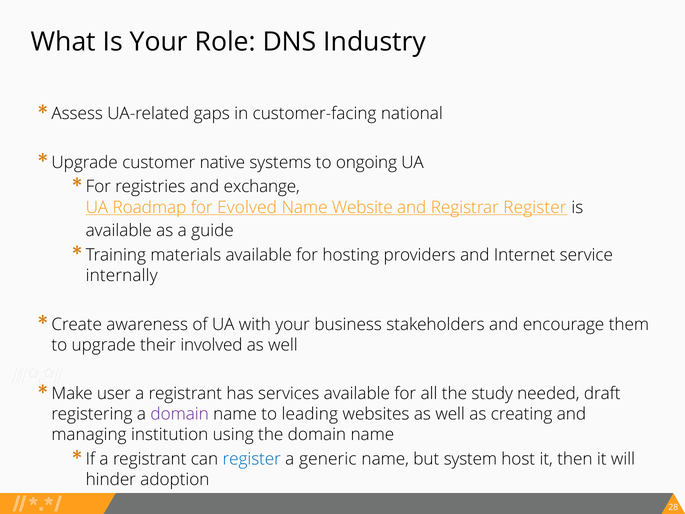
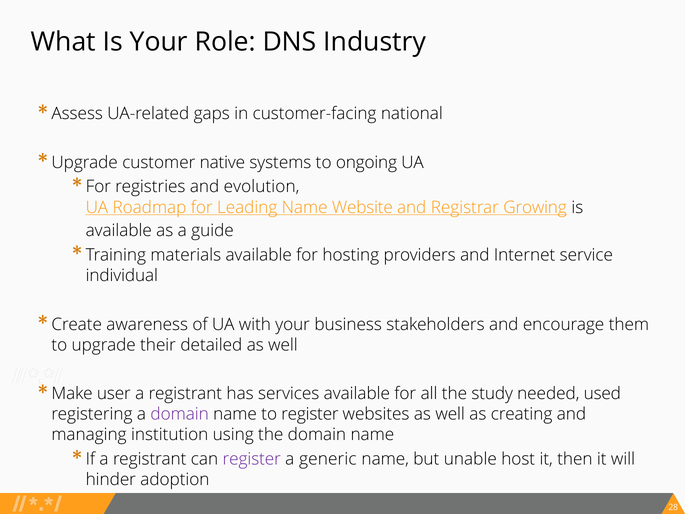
exchange: exchange -> evolution (262, 187)
Evolved: Evolved -> Leading (247, 207)
Registrar Register: Register -> Growing (535, 207)
internally: internally -> individual (122, 275)
involved: involved -> detailed (211, 345)
draft: draft -> used (602, 393)
to leading: leading -> register (310, 414)
register colour: blue -> purple (252, 459)
system: system -> unable (470, 459)
